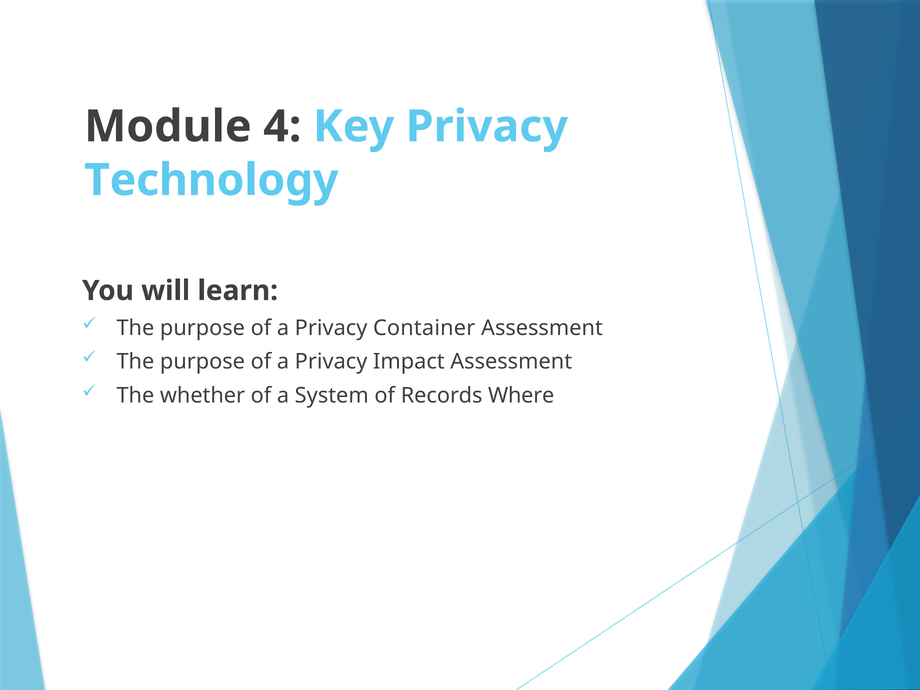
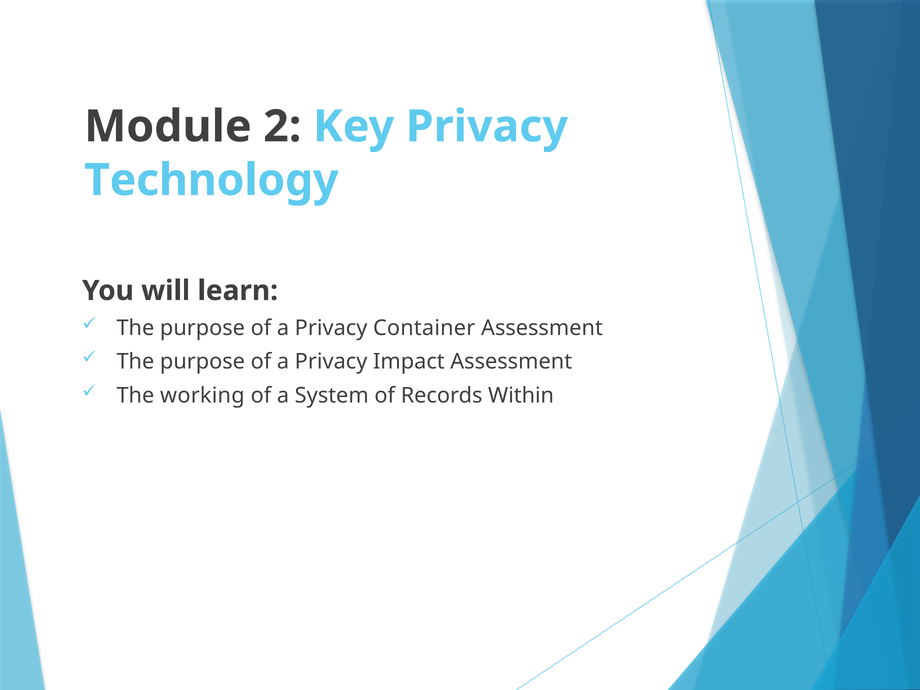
4: 4 -> 2 (282, 127)
whether: whether -> working (202, 395)
Where: Where -> Within (521, 395)
